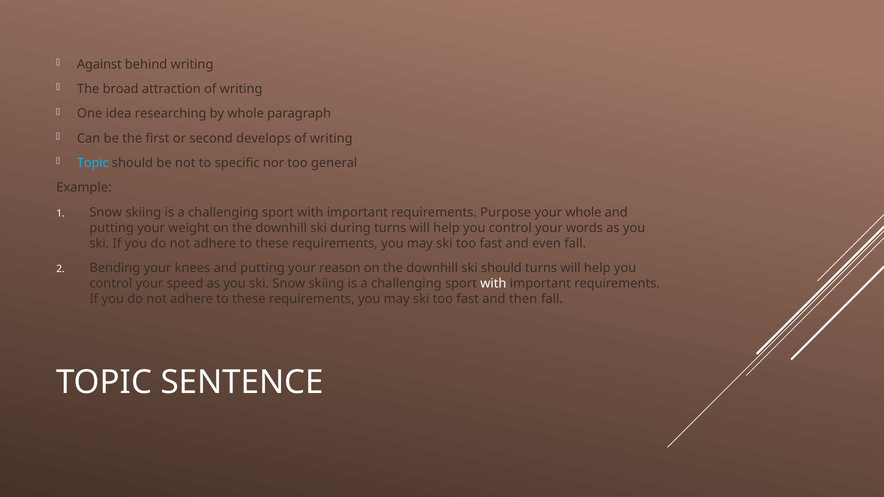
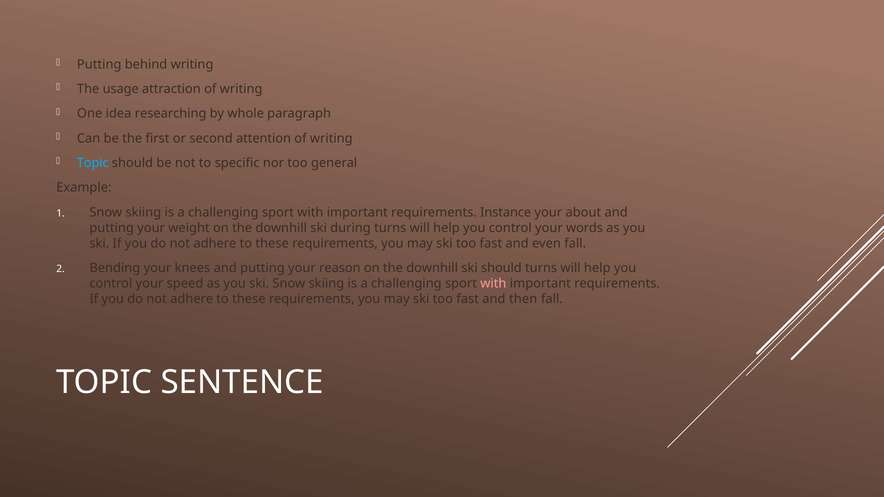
Against: Against -> Putting (99, 64)
broad: broad -> usage (121, 89)
develops: develops -> attention (264, 138)
Purpose: Purpose -> Instance (506, 212)
your whole: whole -> about (583, 212)
with colour: white -> pink (493, 284)
